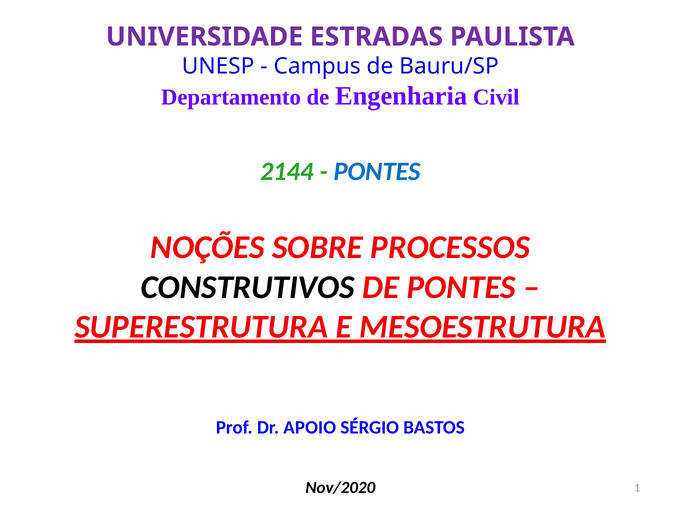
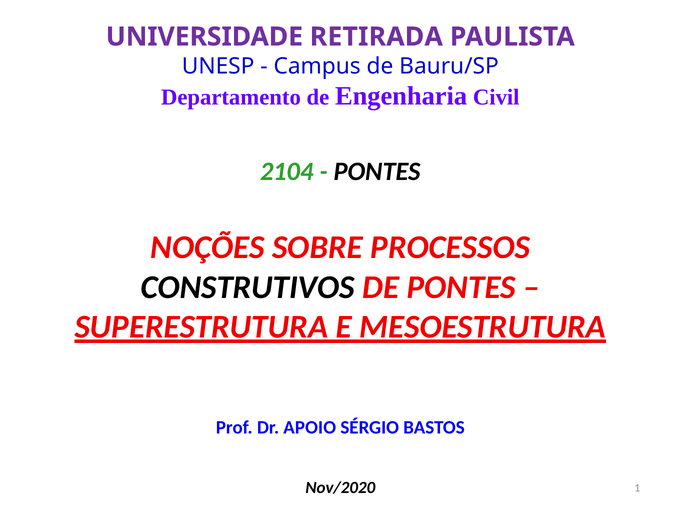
ESTRADAS: ESTRADAS -> RETIRADA (376, 37)
2144: 2144 -> 2104 (287, 172)
PONTES colour: blue -> black (377, 172)
